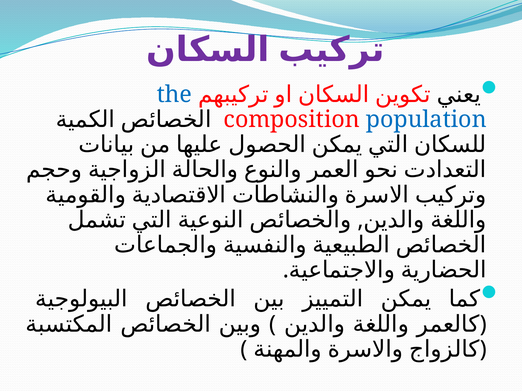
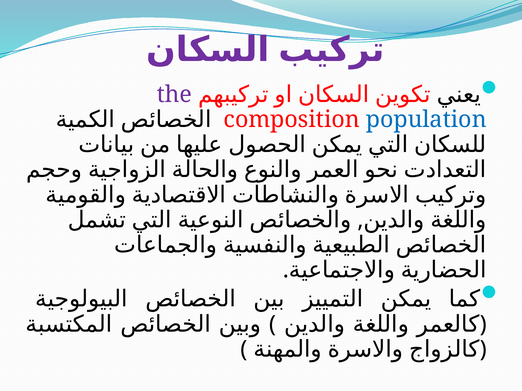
the colour: blue -> purple (174, 95)
